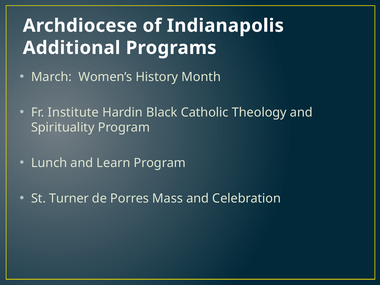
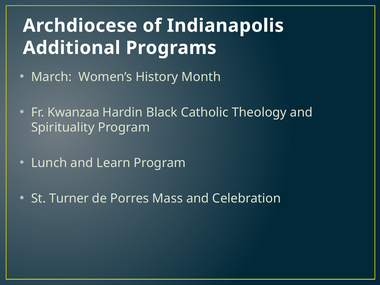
Institute: Institute -> Kwanzaa (73, 112)
